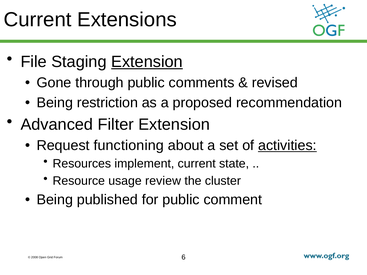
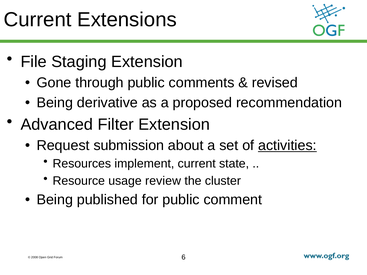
Extension underline: present -> none (147, 62)
restriction: restriction -> derivative (107, 103)
functioning: functioning -> submission (129, 146)
